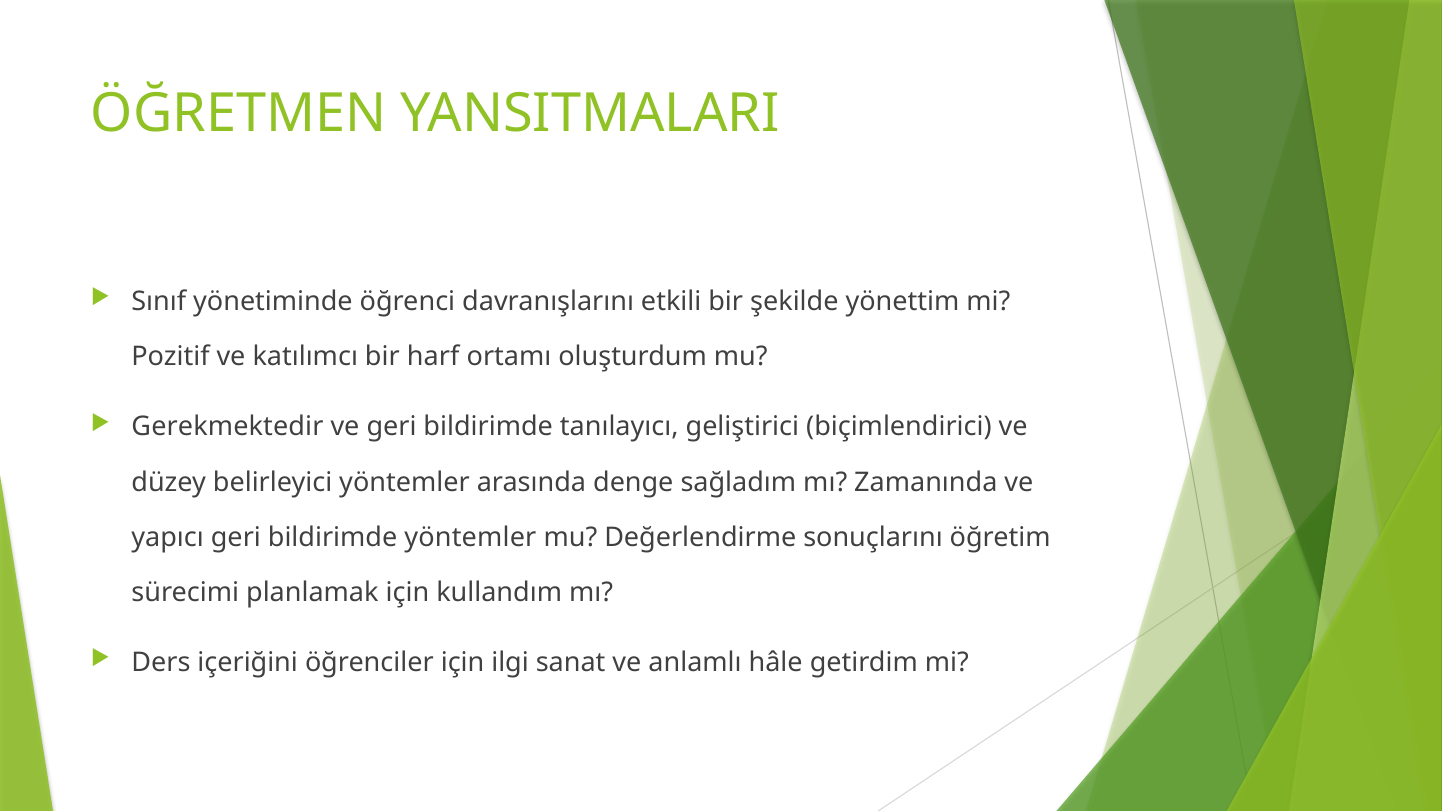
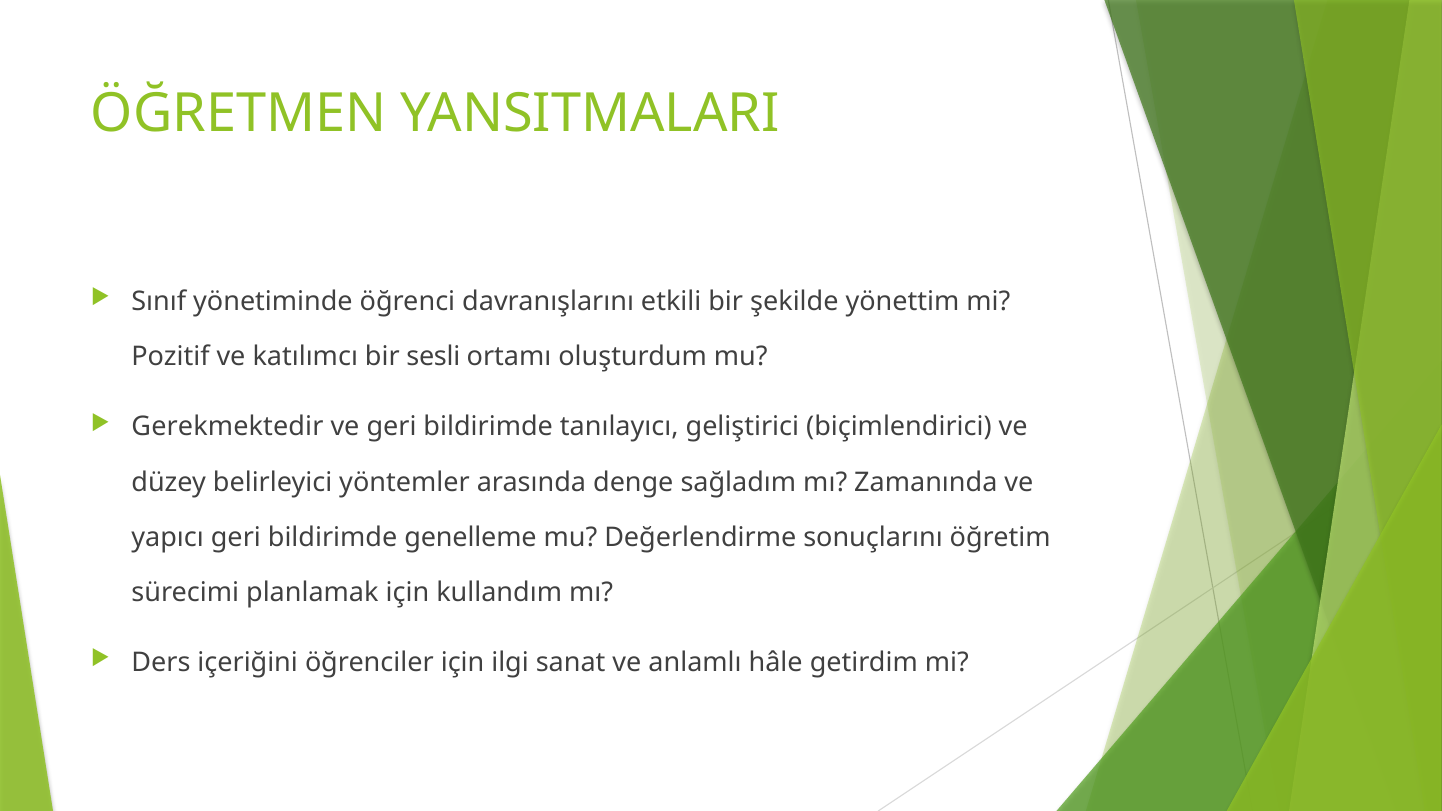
harf: harf -> sesli (433, 357)
bildirimde yöntemler: yöntemler -> genelleme (471, 537)
